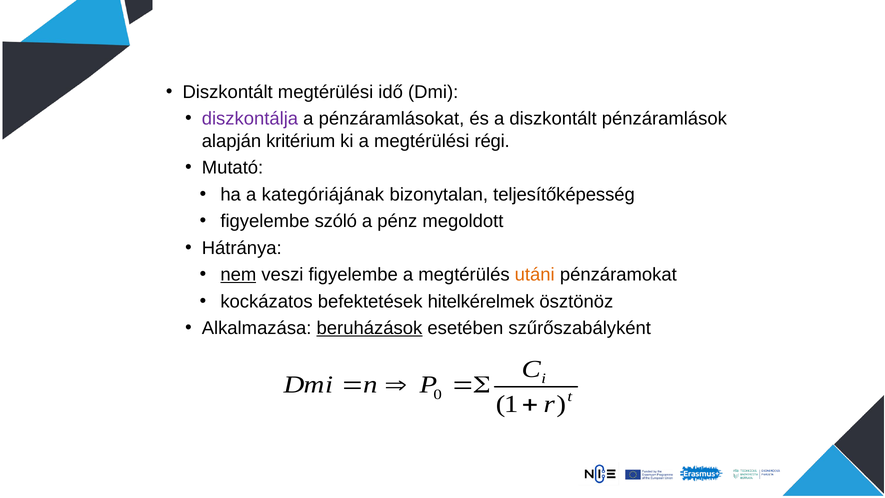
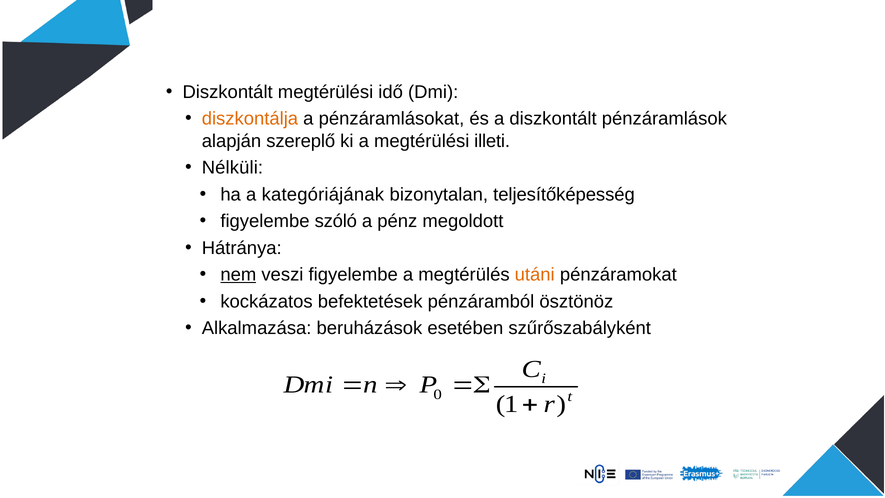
diszkontálja colour: purple -> orange (250, 119)
kritérium: kritérium -> szereplő (301, 141)
régi: régi -> illeti (492, 141)
Mutató: Mutató -> Nélküli (232, 168)
hitelkérelmek: hitelkérelmek -> pénzáramból (481, 301)
beruházások underline: present -> none (369, 328)
